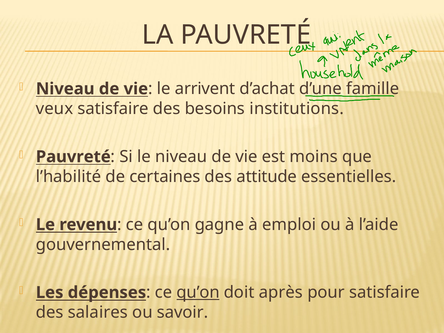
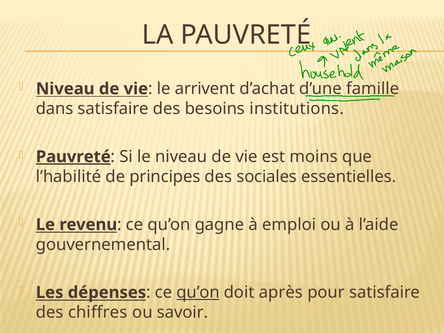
veux: veux -> dans (55, 109)
Pauvreté underline: none -> present (73, 157)
certaines: certaines -> principes (165, 177)
attitude: attitude -> sociales (267, 177)
salaires: salaires -> chiffres (98, 312)
